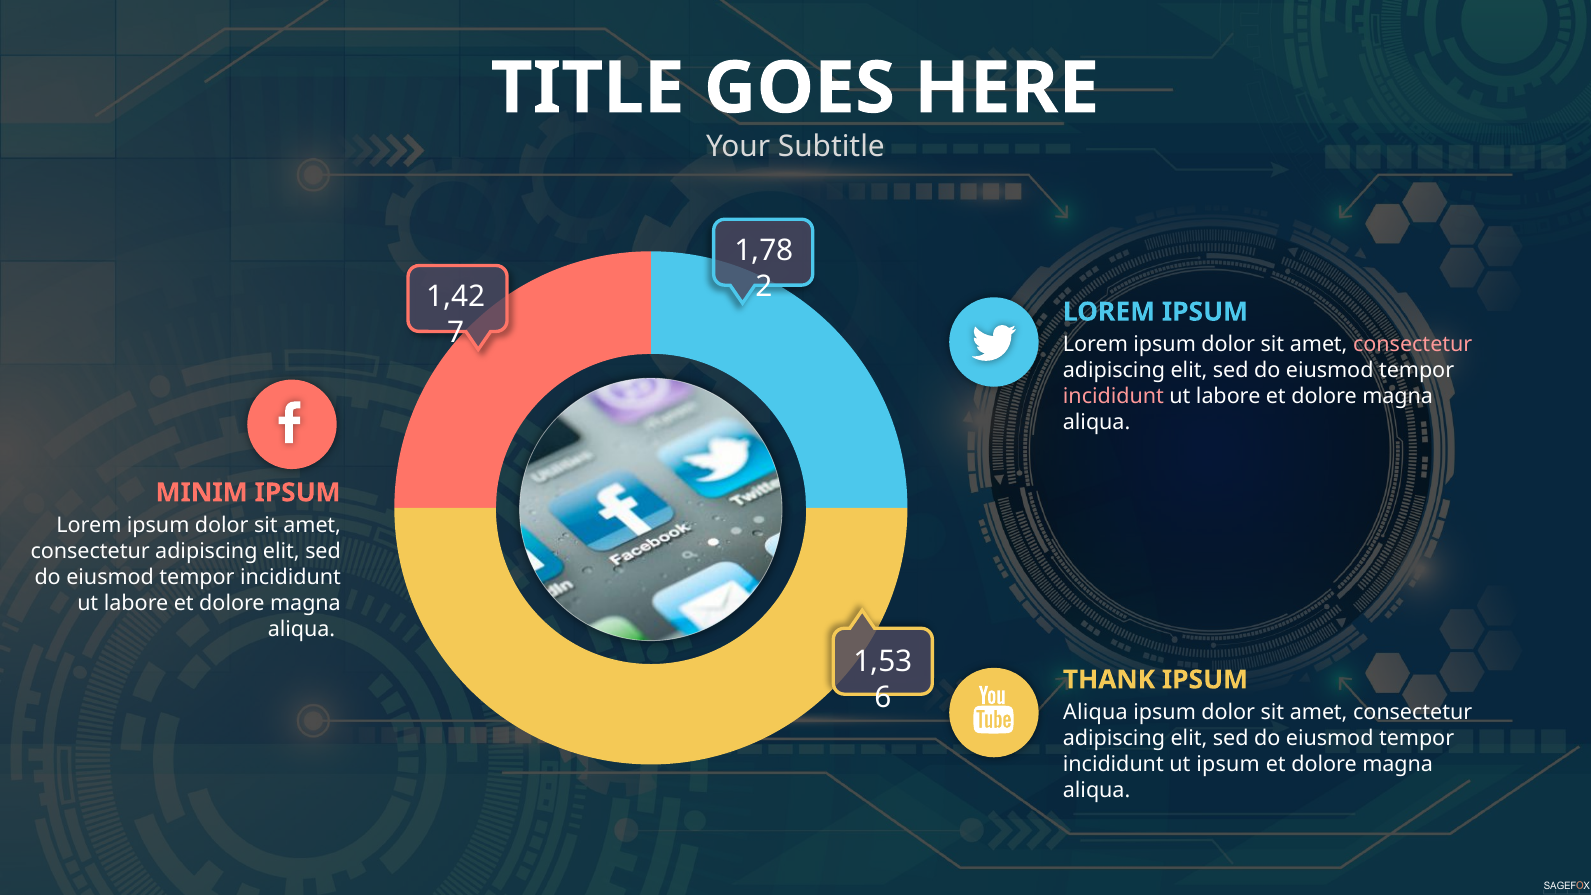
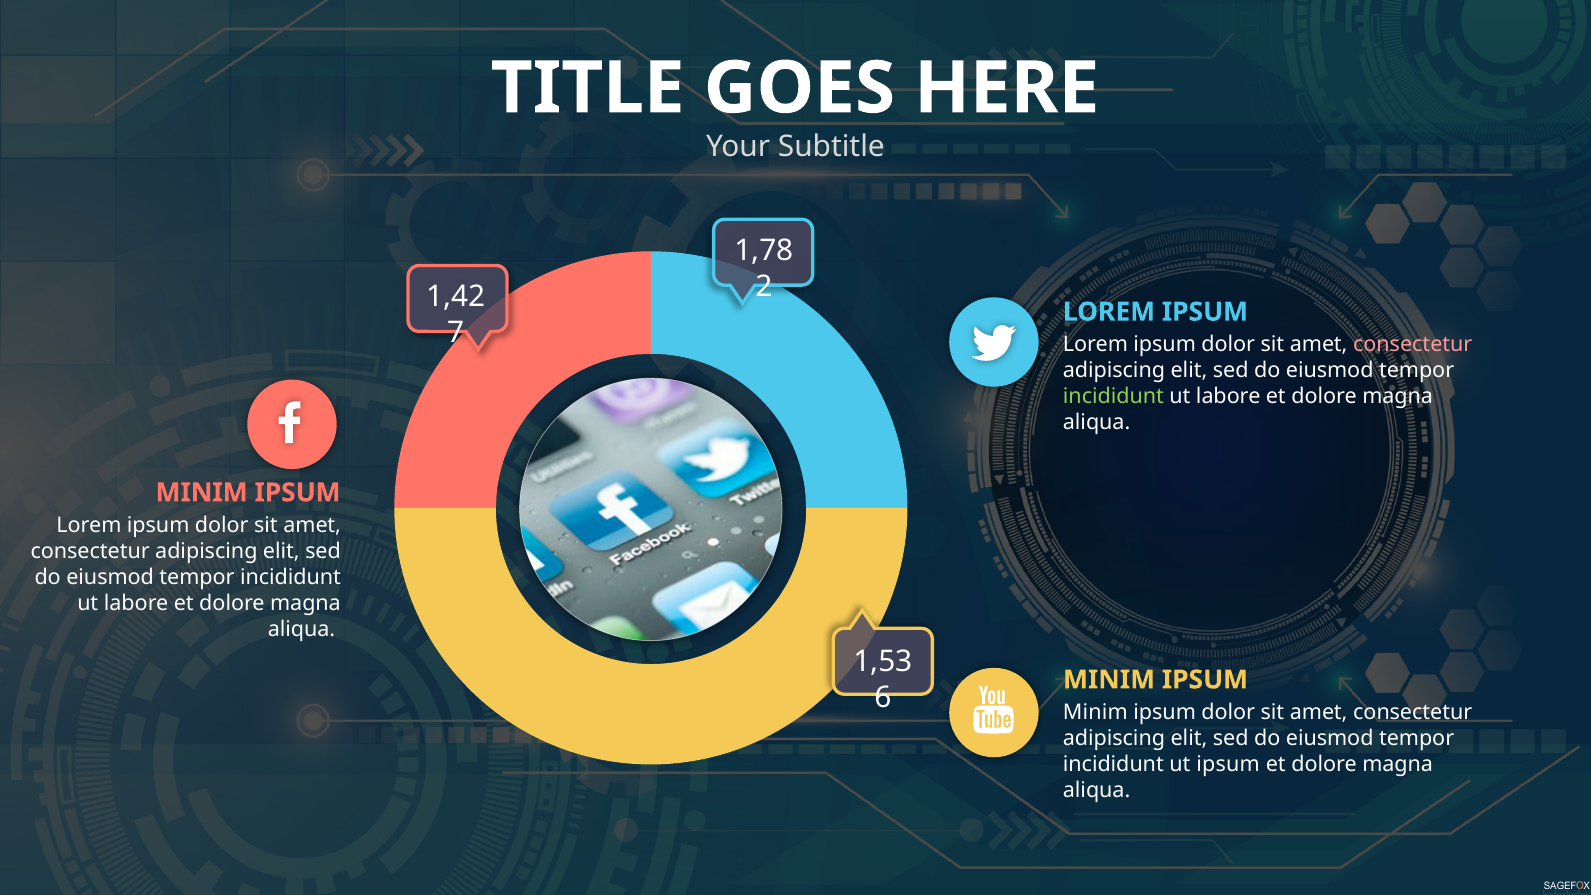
incididunt colour: pink -> light green (1113, 396)
THANK: THANK -> MINIM (1109, 680)
Aliqua: Aliqua -> Minim (1095, 712)
